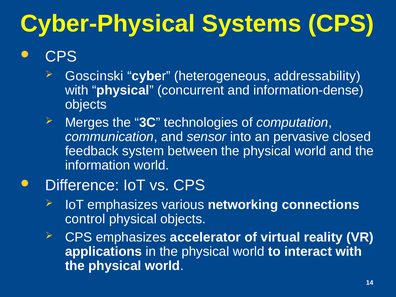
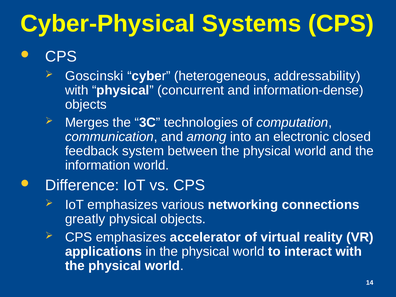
sensor: sensor -> among (207, 137)
pervasive: pervasive -> electronic (301, 137)
control: control -> greatly (85, 219)
